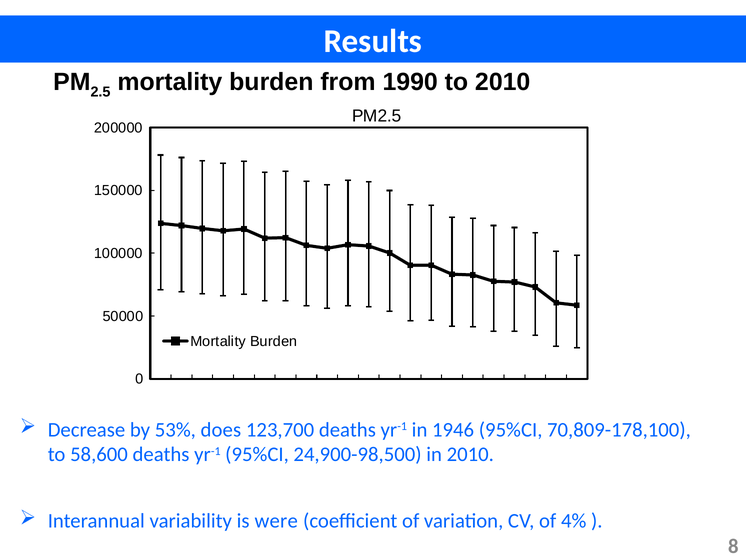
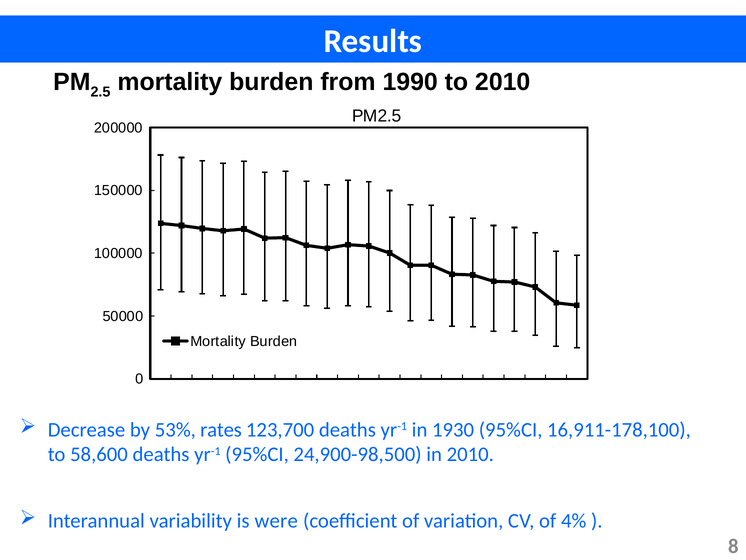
does: does -> rates (221, 429)
1946: 1946 -> 1930 (453, 429)
70,809-178,100: 70,809-178,100 -> 16,911-178,100 (619, 429)
